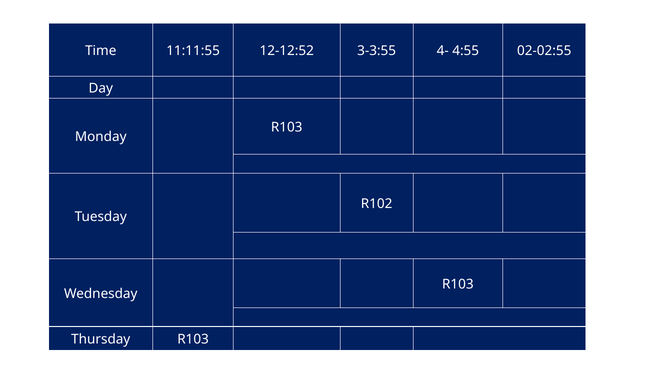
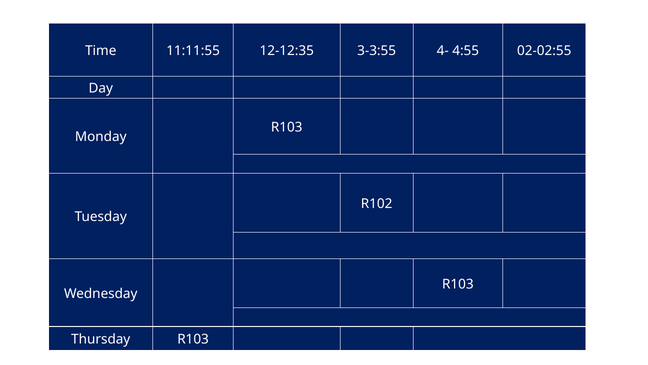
12-12:52: 12-12:52 -> 12-12:35 (287, 51)
